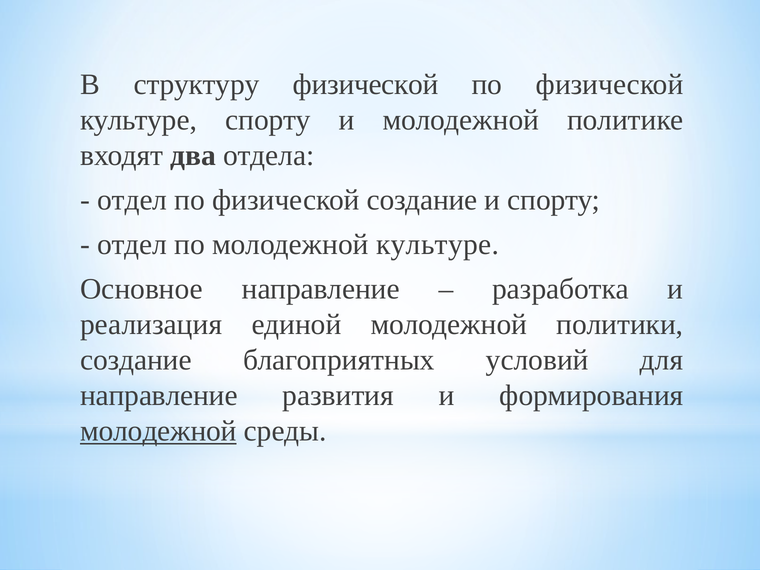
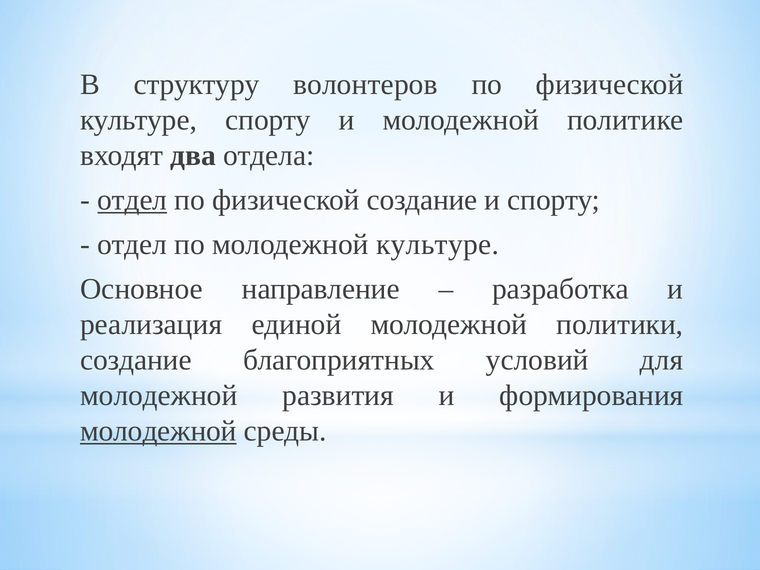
структуру физической: физической -> волонтеров (365, 84)
отдел underline: none -> present (132, 200)
направление: направление -> молодежной (159, 396)
